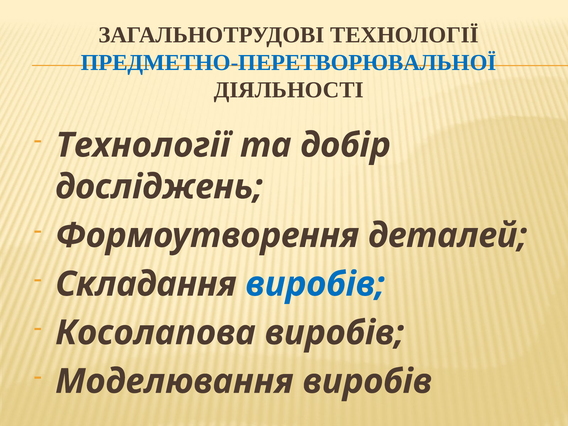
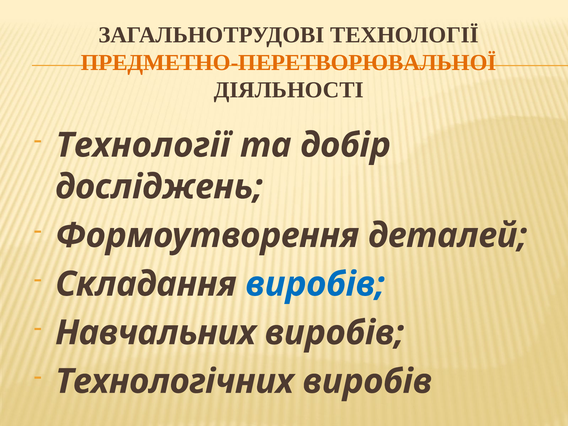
ПРЕДМЕТНО-ПЕРЕТВОРЮВАЛЬНОЇ colour: blue -> orange (289, 62)
Косолапова: Косолапова -> Навчальних (156, 333)
Моделювання: Моделювання -> Технологічних (175, 381)
